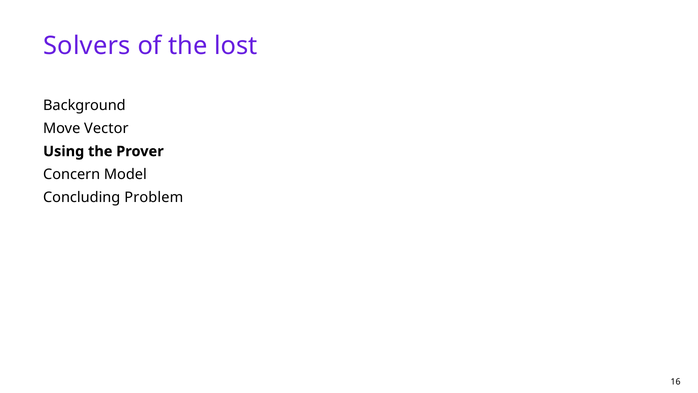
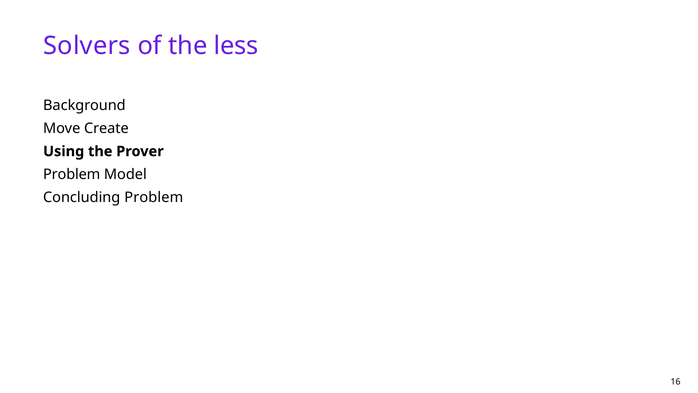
lost: lost -> less (236, 46)
Vector: Vector -> Create (106, 128)
Concern: Concern -> Problem (72, 174)
